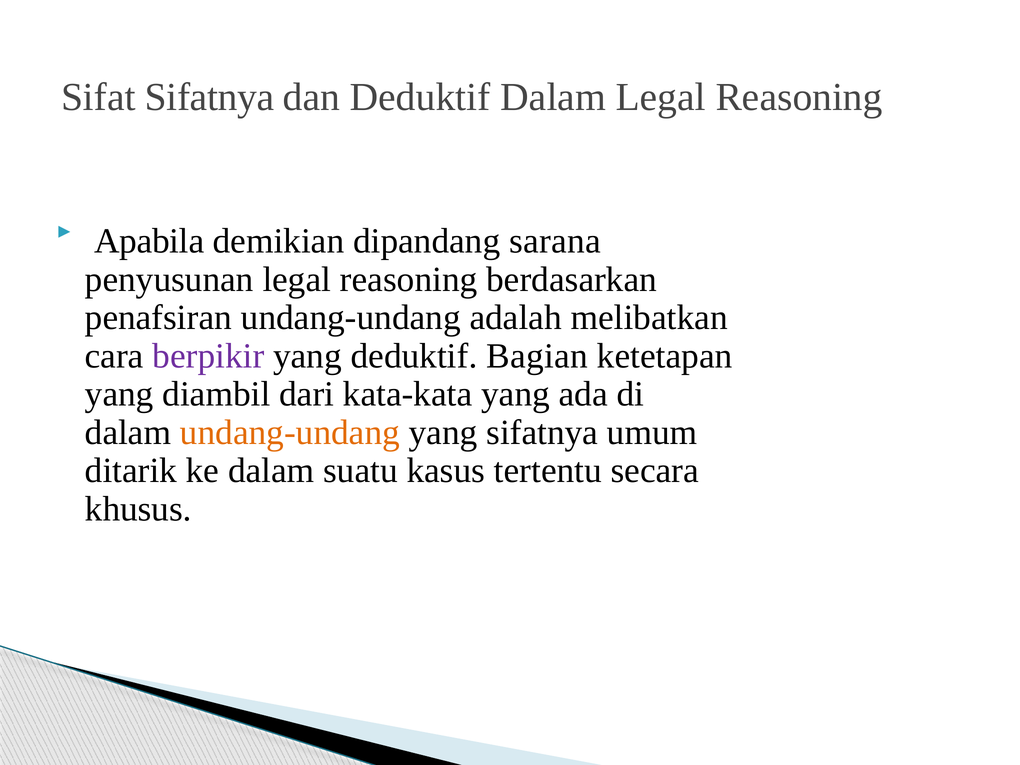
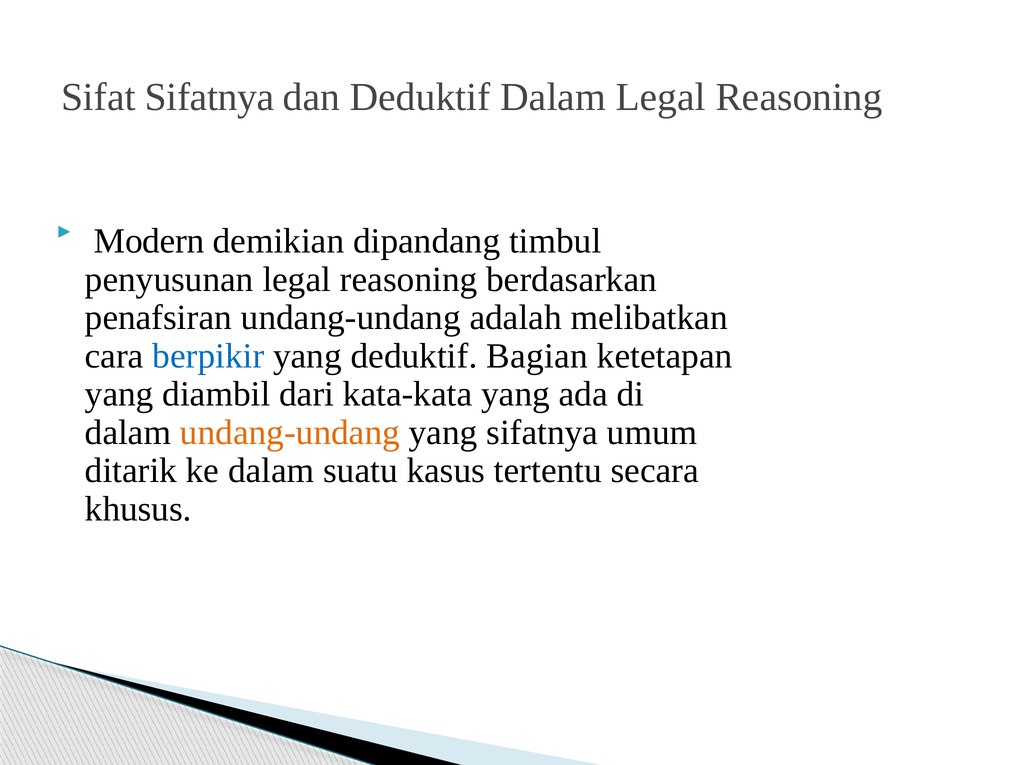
Apabila: Apabila -> Modern (149, 241)
sarana: sarana -> timbul (555, 241)
berpikir colour: purple -> blue (208, 356)
